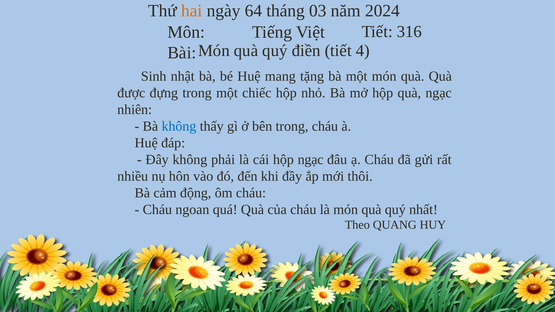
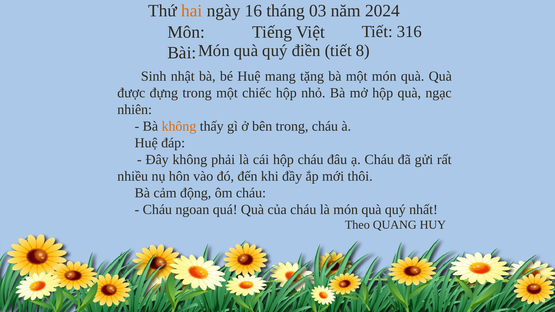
64: 64 -> 16 (253, 11)
4: 4 -> 8 (363, 51)
không colour: blue -> orange (179, 126)
hộp ngạc: ngạc -> cháu (311, 160)
